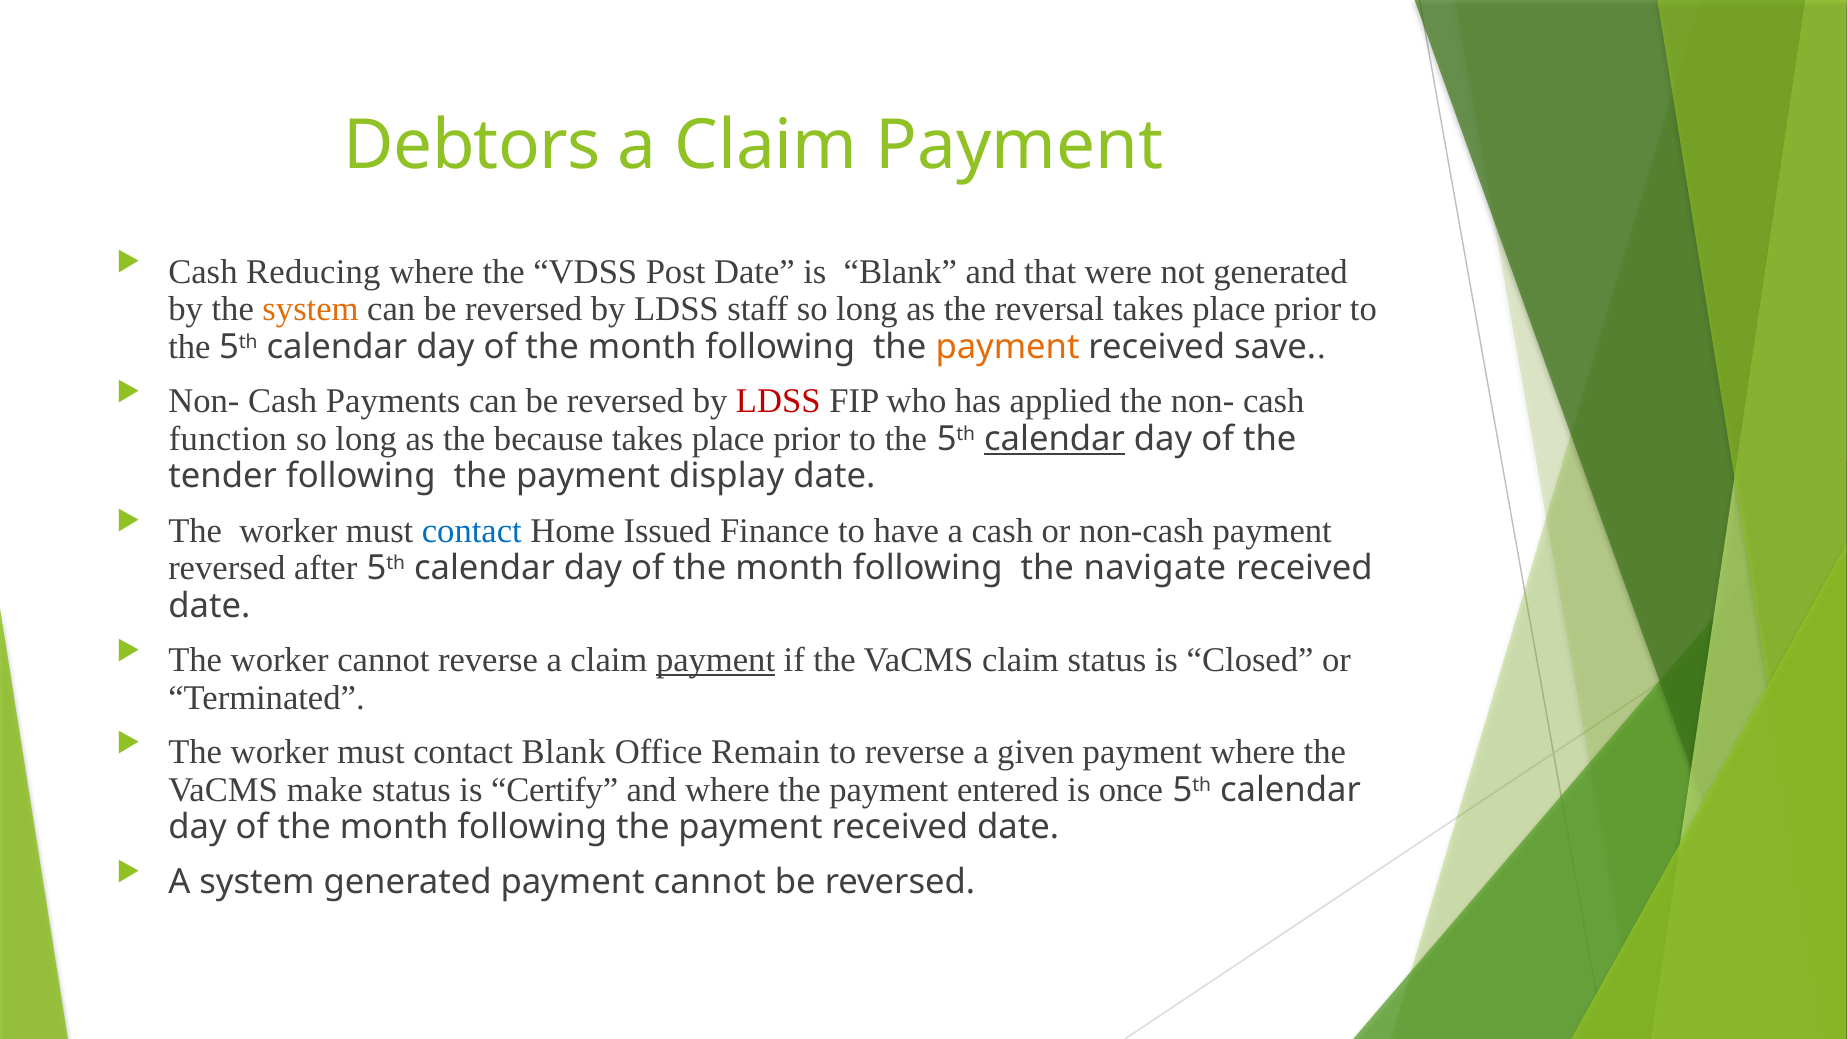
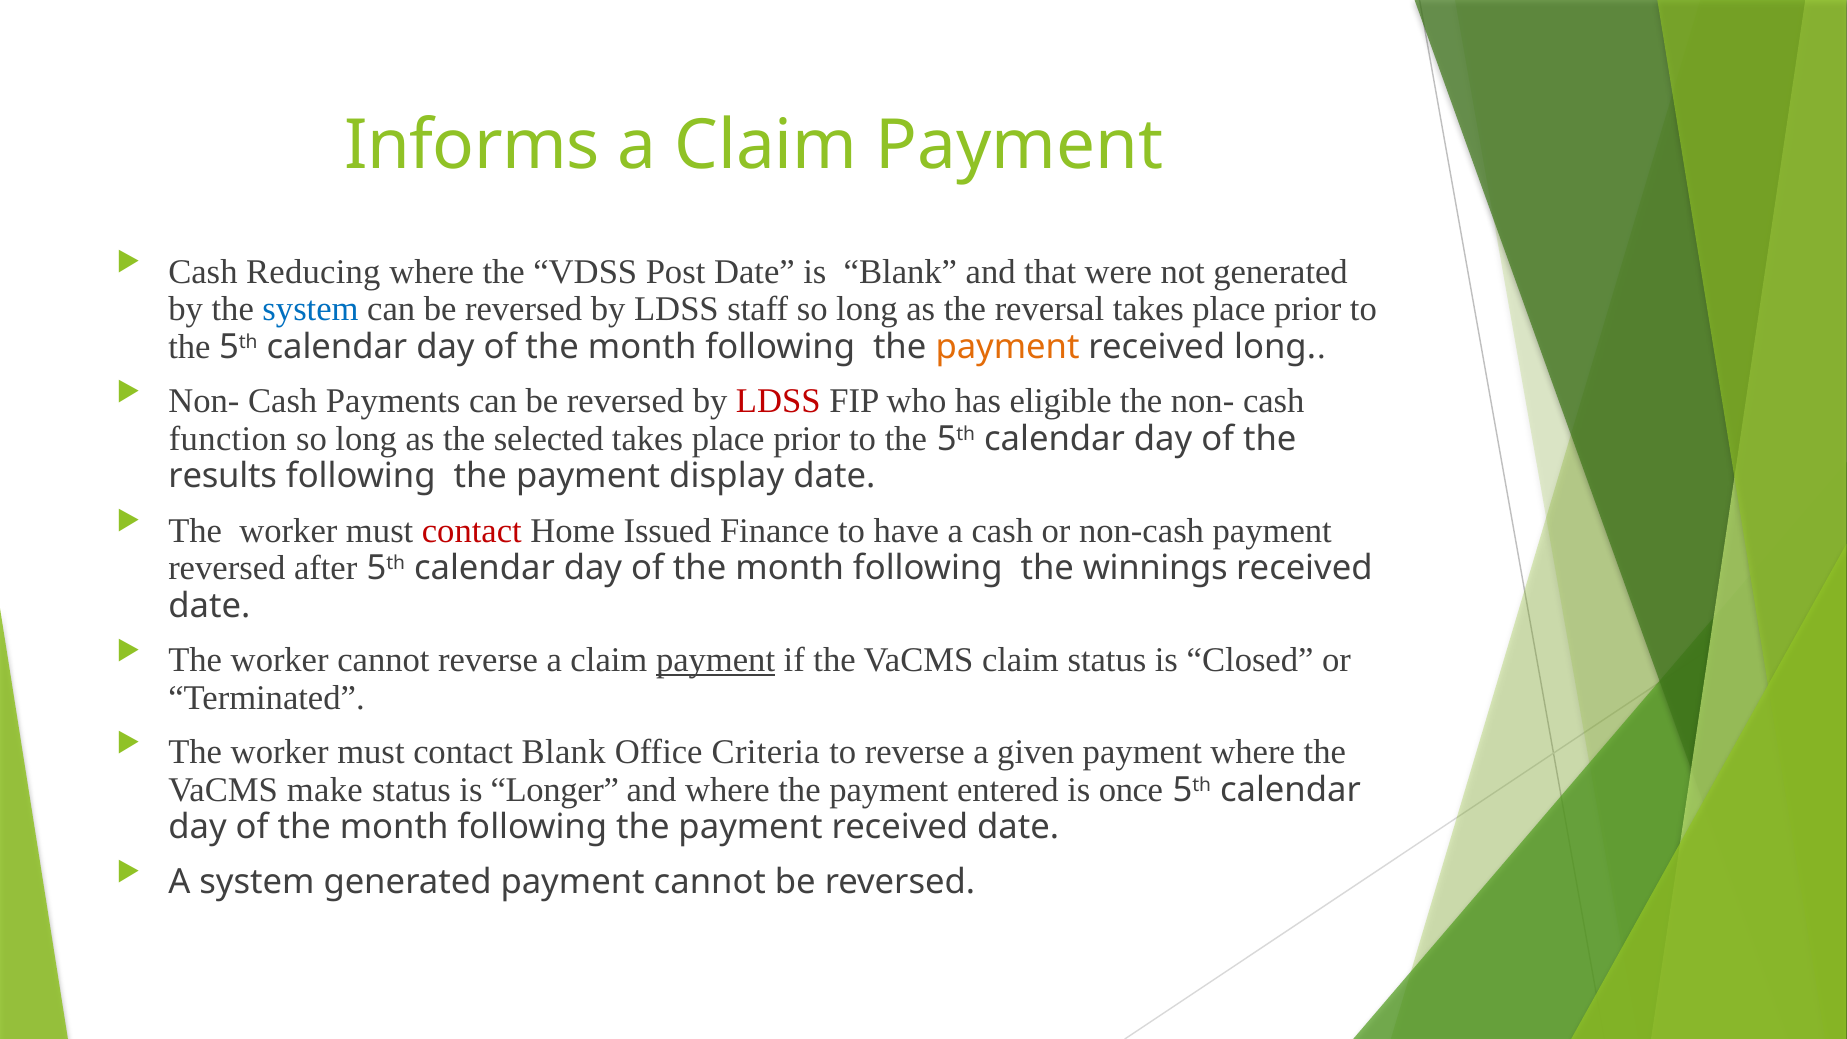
Debtors: Debtors -> Informs (472, 146)
system colour: orange -> blue (311, 309)
received save: save -> long (1275, 347)
applied: applied -> eligible (1061, 401)
because: because -> selected (549, 439)
calendar underline: present -> none (1055, 439)
tender: tender -> results (223, 476)
contact colour: blue -> red (472, 531)
navigate: navigate -> winnings (1155, 568)
Remain: Remain -> Criteria (766, 752)
Certify: Certify -> Longer (555, 790)
